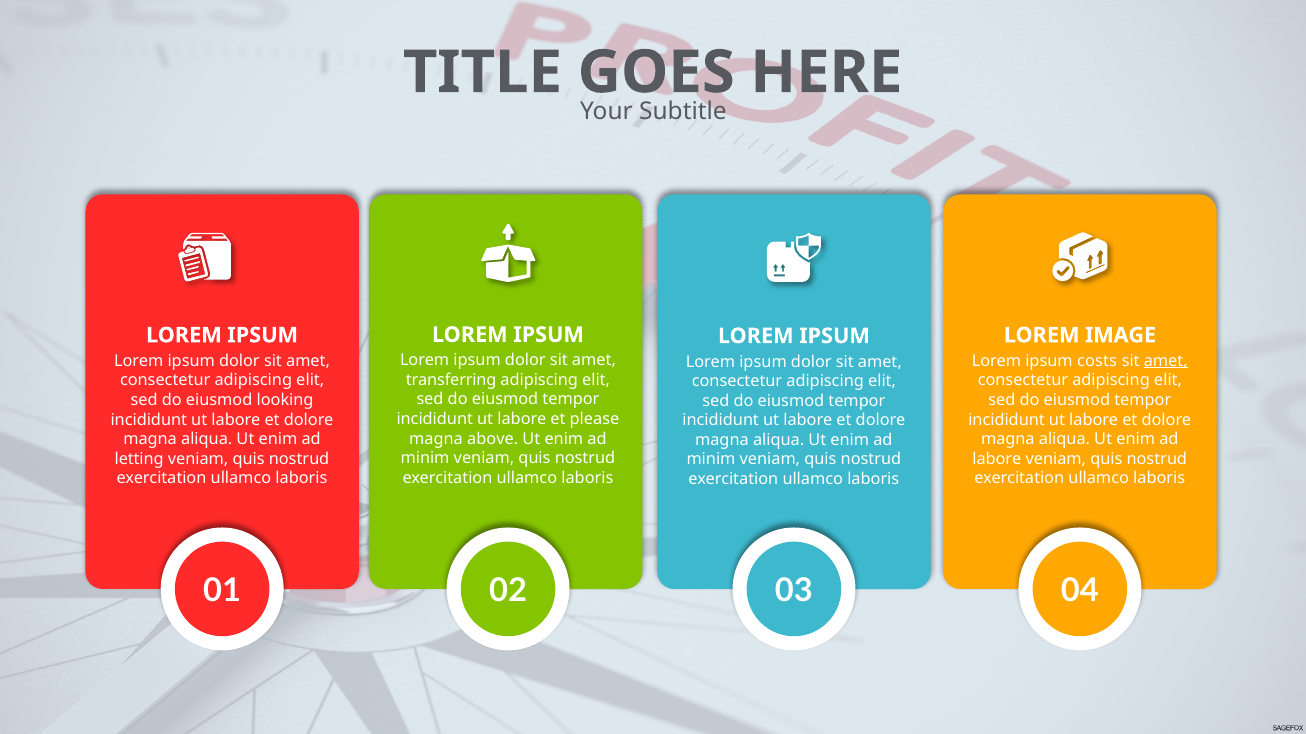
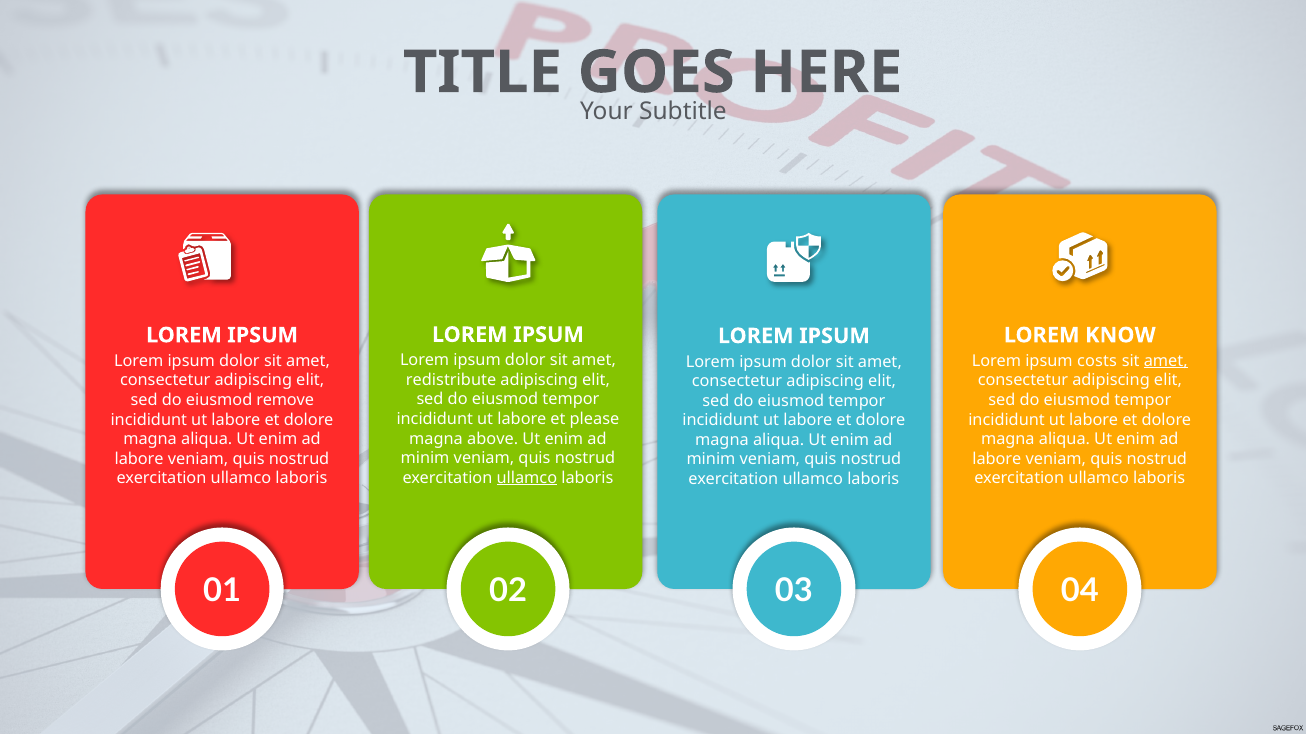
IMAGE: IMAGE -> KNOW (1120, 335)
transferring: transferring -> redistribute (451, 380)
looking: looking -> remove (285, 400)
letting: letting -> labore (139, 459)
ullamco underline: none -> present (527, 478)
